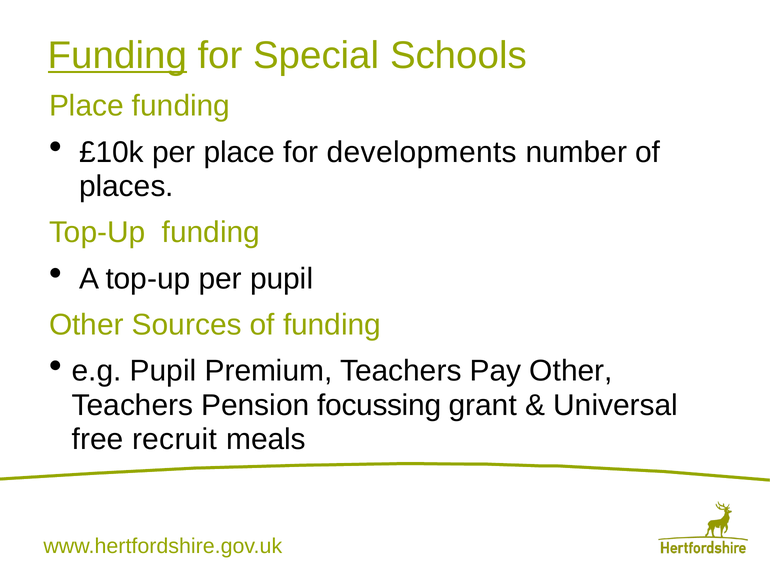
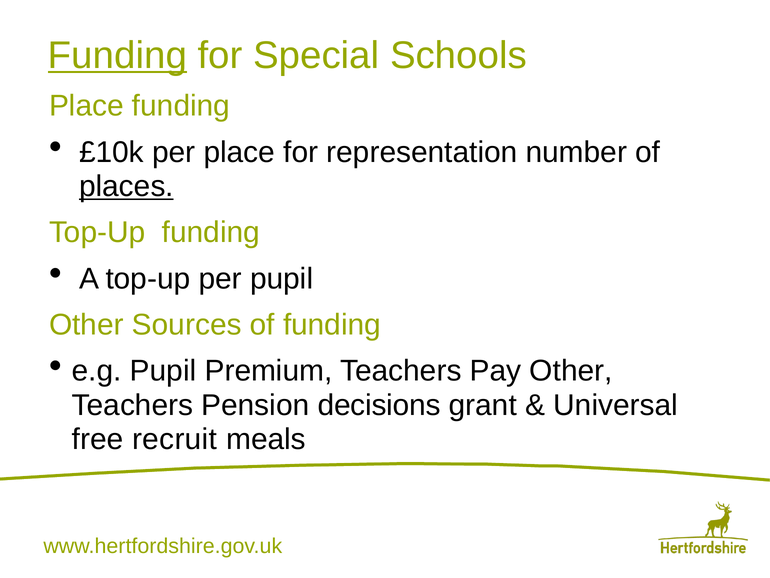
developments: developments -> representation (422, 152)
places underline: none -> present (126, 186)
focussing: focussing -> decisions (379, 405)
